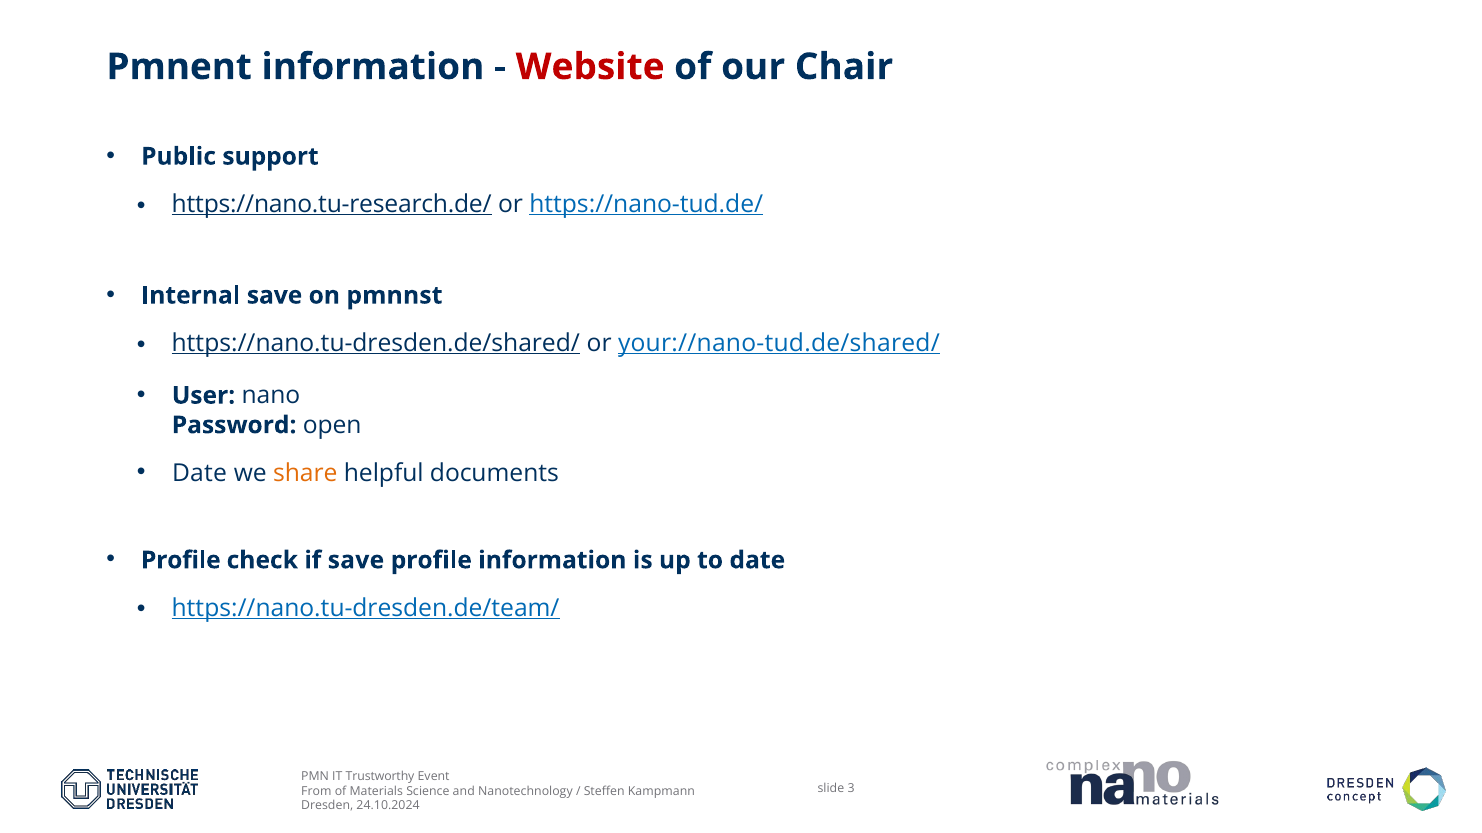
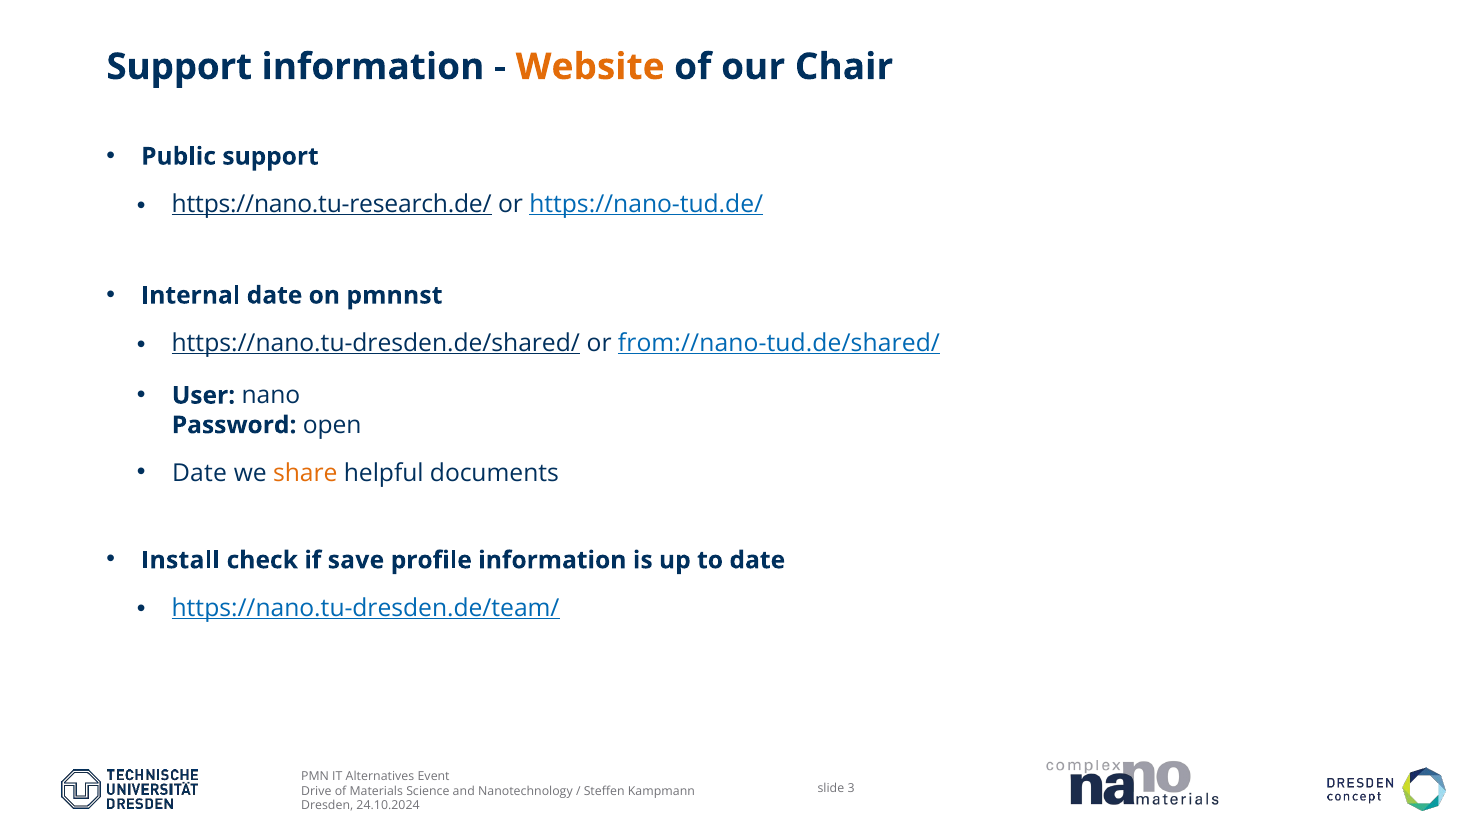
Pmnent: Pmnent -> Support (179, 67)
Website colour: red -> orange (590, 67)
Internal save: save -> date (275, 296)
your://nano-tud.de/shared/: your://nano-tud.de/shared/ -> from://nano-tud.de/shared/ (779, 344)
Profile: Profile -> Install (181, 561)
Trustworthy: Trustworthy -> Alternatives (380, 777)
From: From -> Drive (316, 792)
